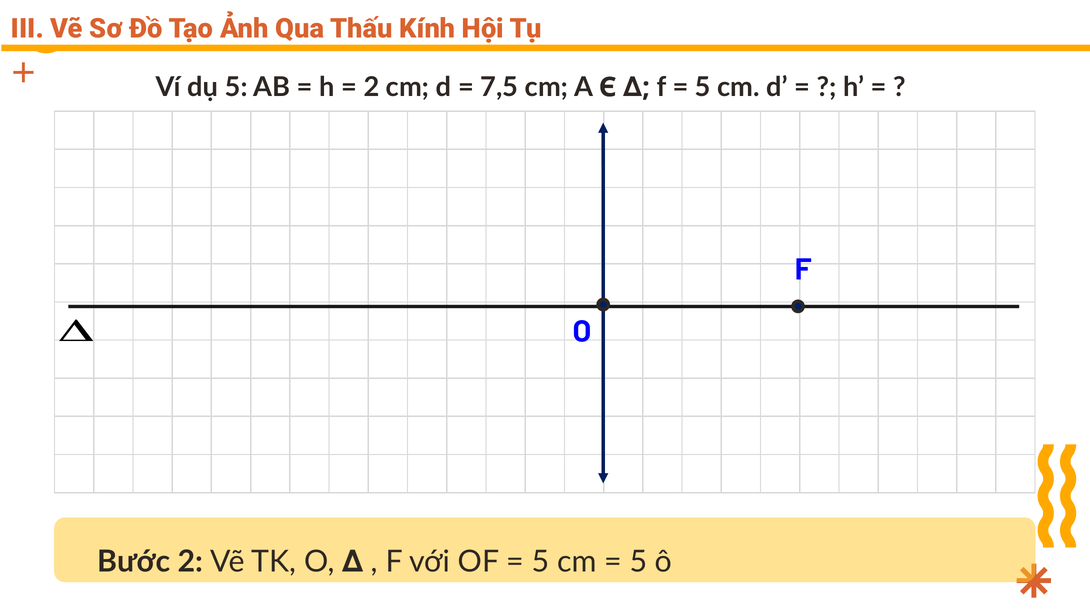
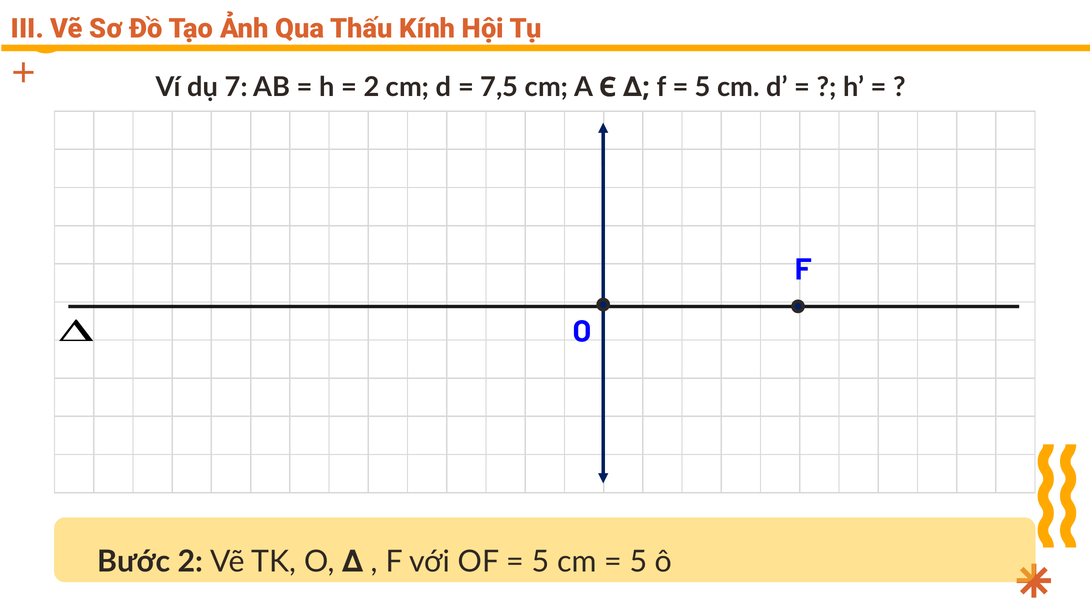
dụ 5: 5 -> 7 (236, 87)
